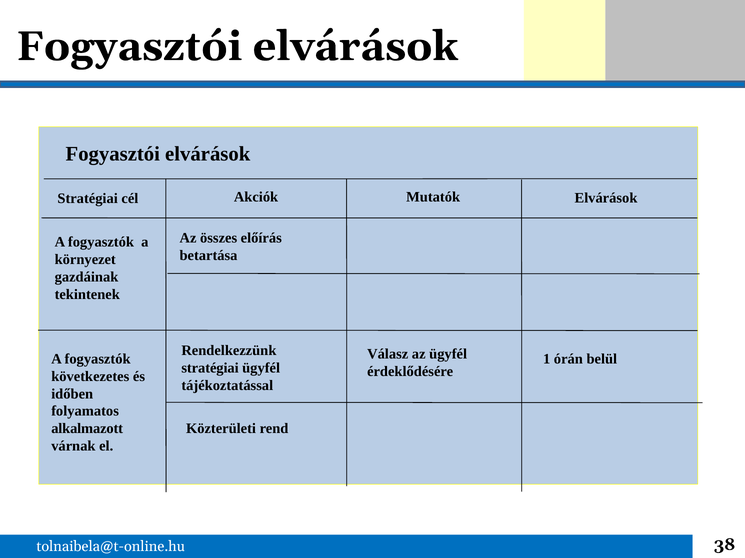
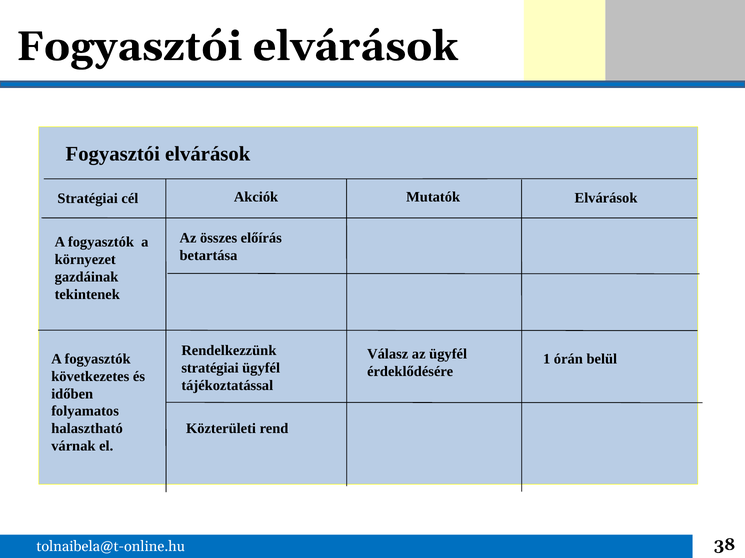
alkalmazott: alkalmazott -> halasztható (87, 429)
